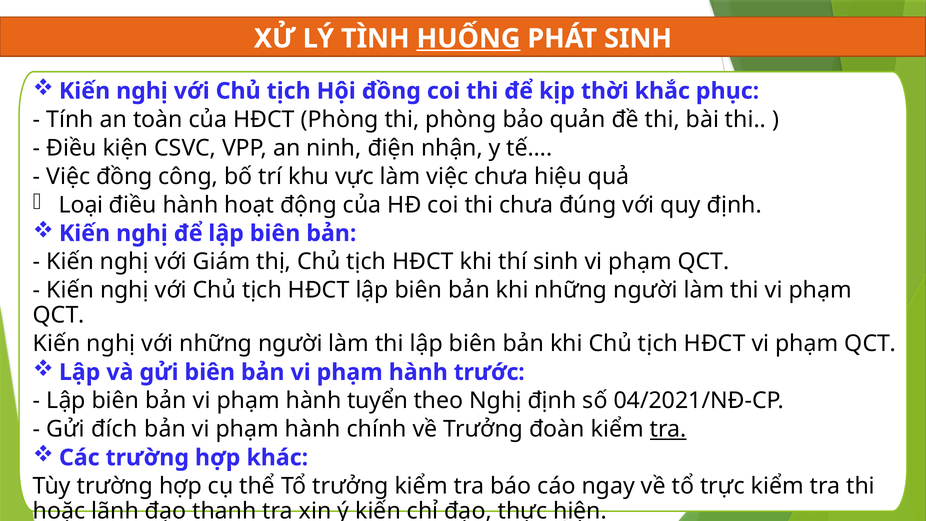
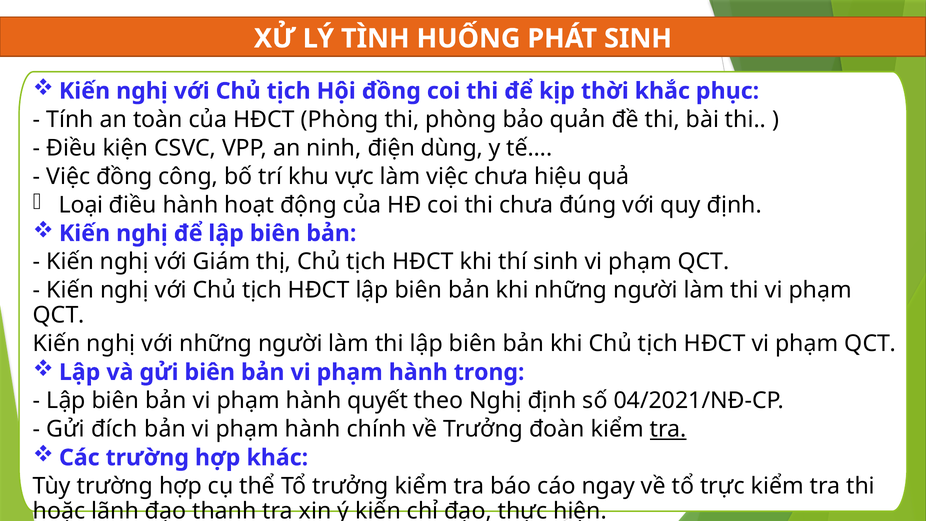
HUỐNG underline: present -> none (469, 39)
nhận: nhận -> dùng (452, 148)
trước: trước -> trong (489, 372)
tuyển: tuyển -> quyết (378, 401)
